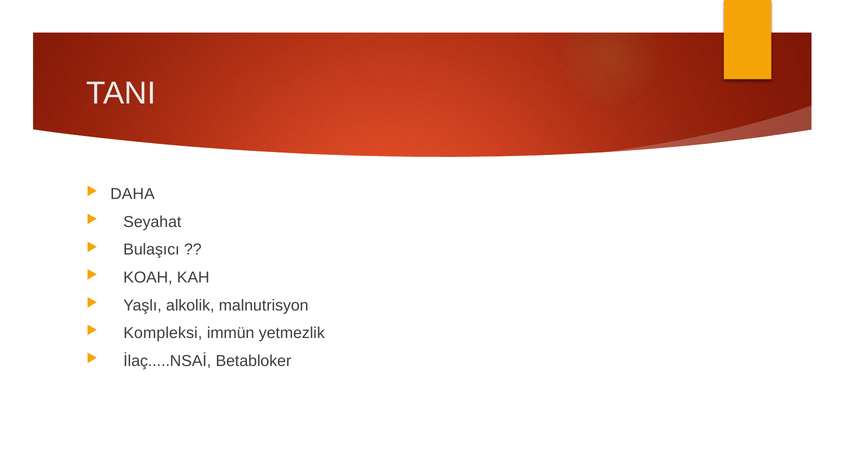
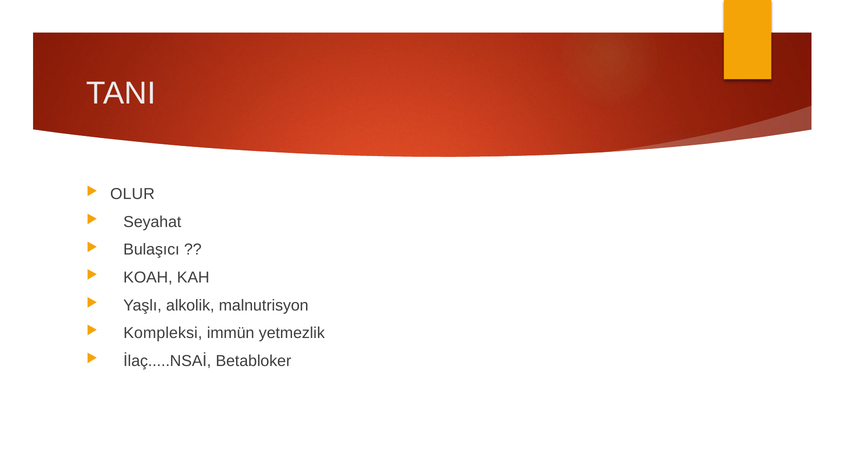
DAHA: DAHA -> OLUR (132, 194)
